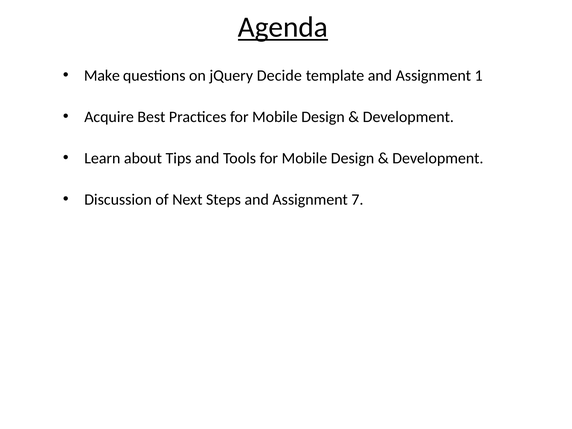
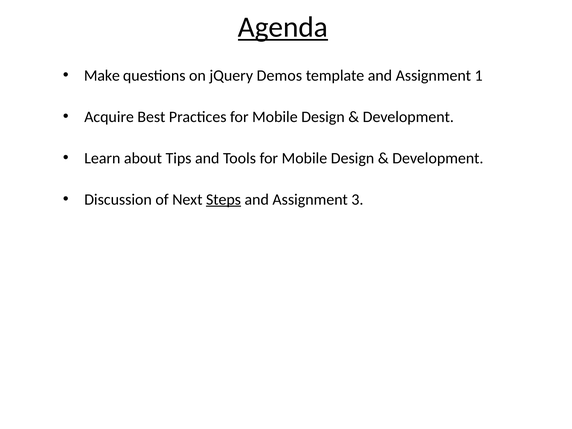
Decide: Decide -> Demos (279, 75)
Steps underline: none -> present (223, 199)
7: 7 -> 3 (357, 199)
